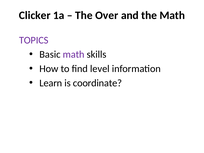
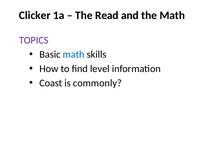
Over: Over -> Read (107, 15)
math colour: purple -> blue (74, 54)
Learn: Learn -> Coast (51, 83)
coordinate: coordinate -> commonly (97, 83)
